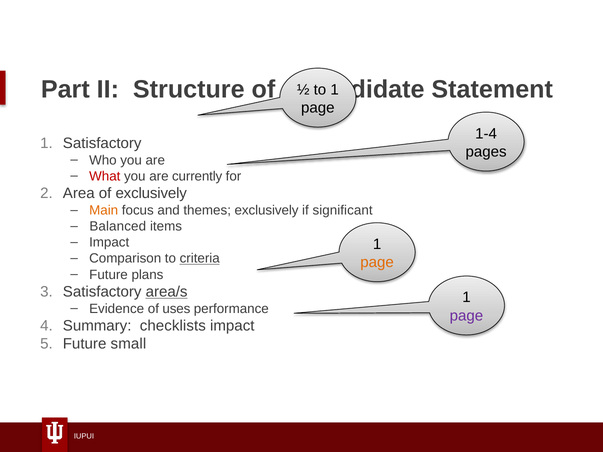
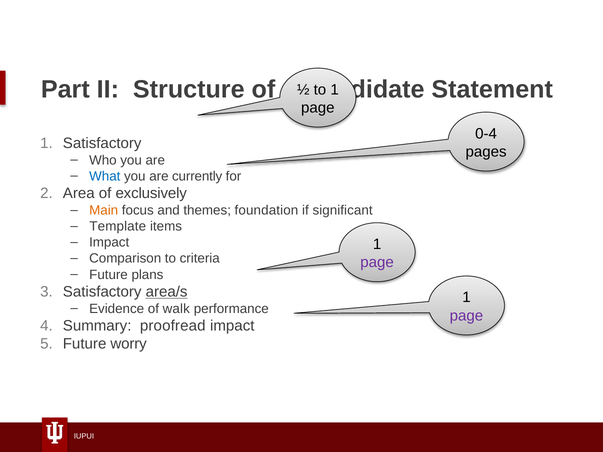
1-4: 1-4 -> 0-4 (486, 134)
What colour: red -> blue (105, 176)
themes exclusively: exclusively -> foundation (266, 211)
Balanced: Balanced -> Template (118, 227)
criteria underline: present -> none (200, 259)
page colour: orange -> purple (377, 262)
uses: uses -> walk (176, 309)
checklists: checklists -> proofread (173, 326)
small: small -> worry (129, 344)
